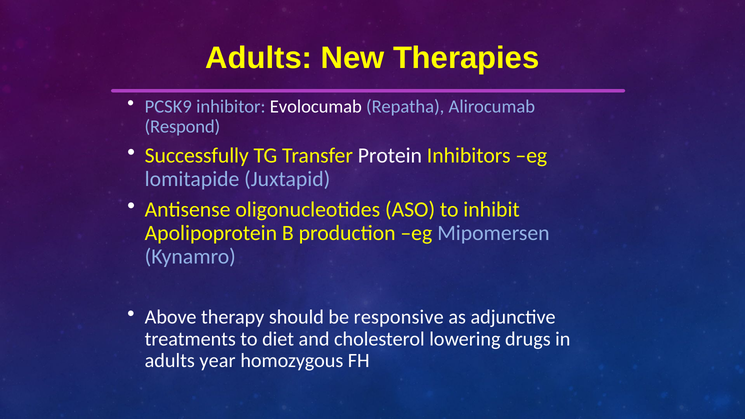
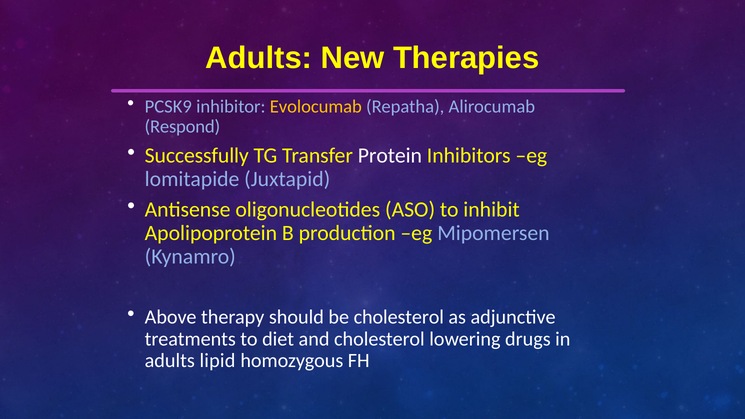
Evolocumab colour: white -> yellow (316, 106)
be responsive: responsive -> cholesterol (399, 317)
year: year -> lipid (217, 361)
